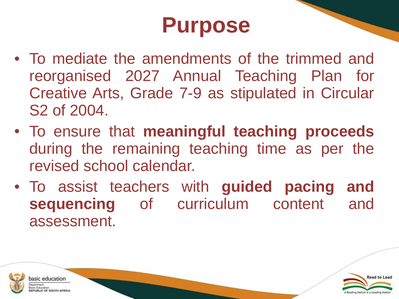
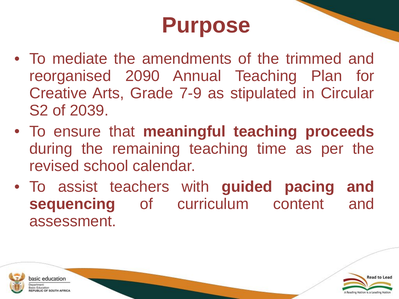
2027: 2027 -> 2090 (143, 76)
2004: 2004 -> 2039 (89, 111)
